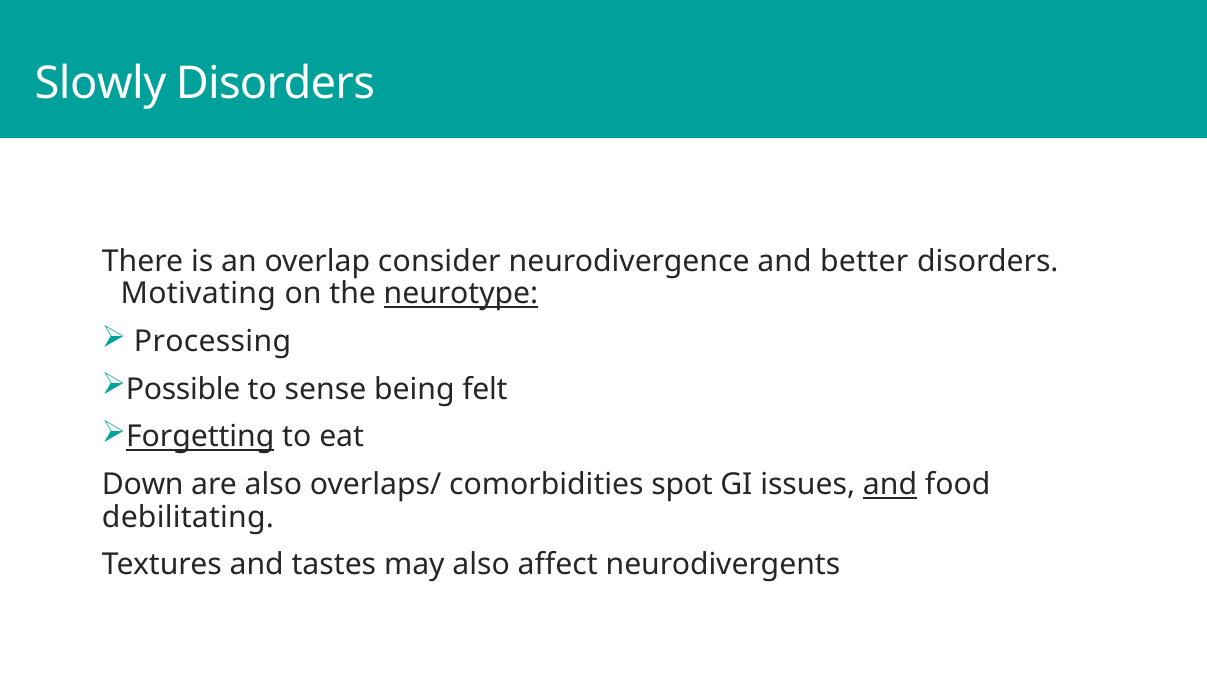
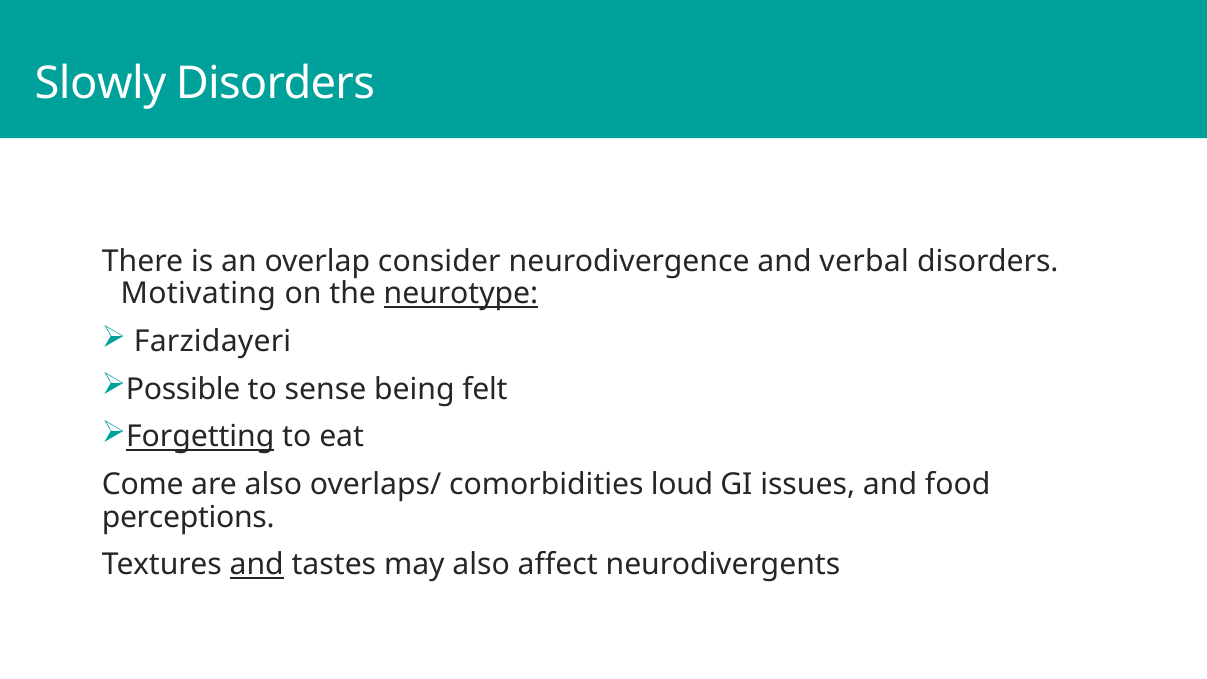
better: better -> verbal (864, 261)
Processing: Processing -> Farzidayeri (213, 342)
Down: Down -> Come (143, 485)
spot: spot -> loud (682, 485)
and underline: present -> none (890, 485)
debilitating: debilitating -> perceptions (188, 517)
and underline: none -> present (257, 565)
